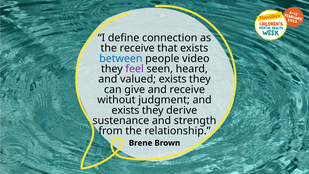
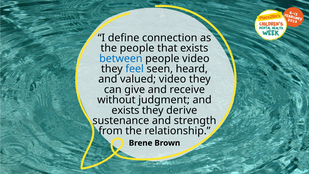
the receive: receive -> people (137, 48)
feel colour: purple -> blue (135, 69)
valued exists: exists -> video (173, 79)
